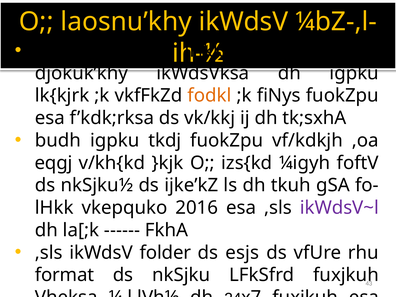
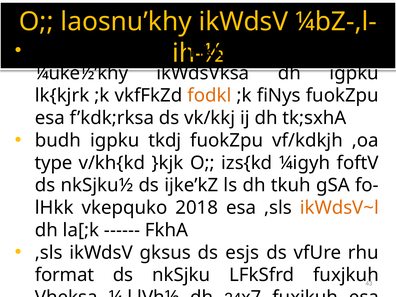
djokuk’khy: djokuk’khy -> ¼uke½’khy (81, 73)
eqgj: eqgj -> type (54, 163)
2016: 2016 -> 2018 (197, 208)
ikWdsV~l colour: purple -> orange (339, 208)
folder: folder -> gksus (165, 253)
